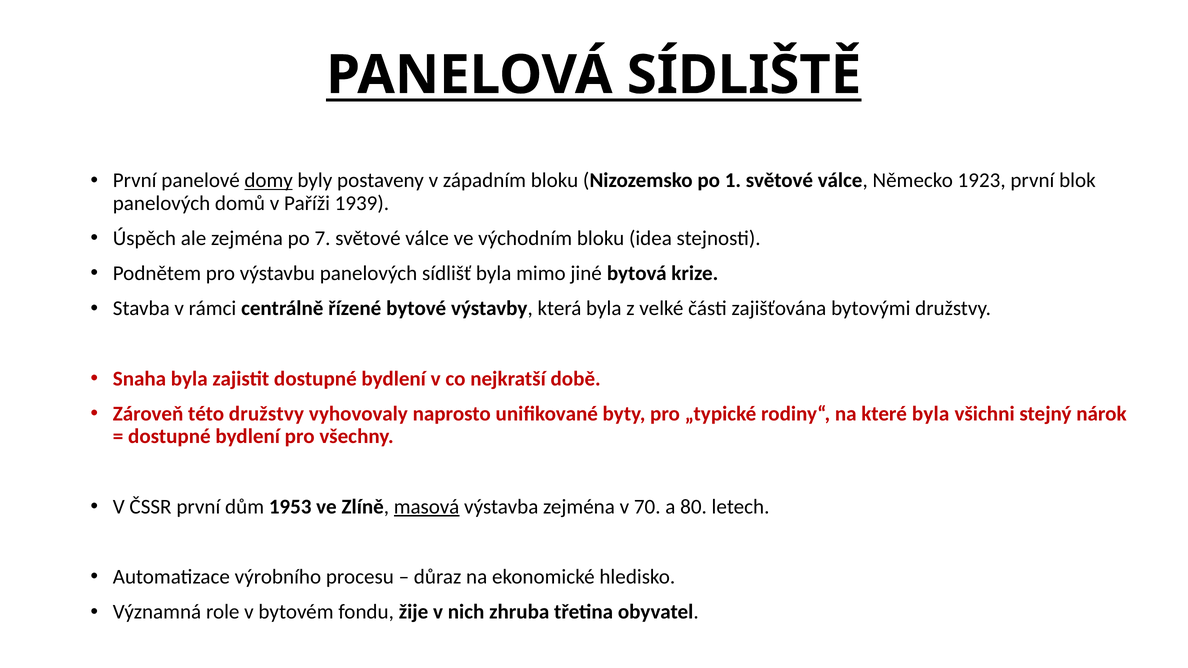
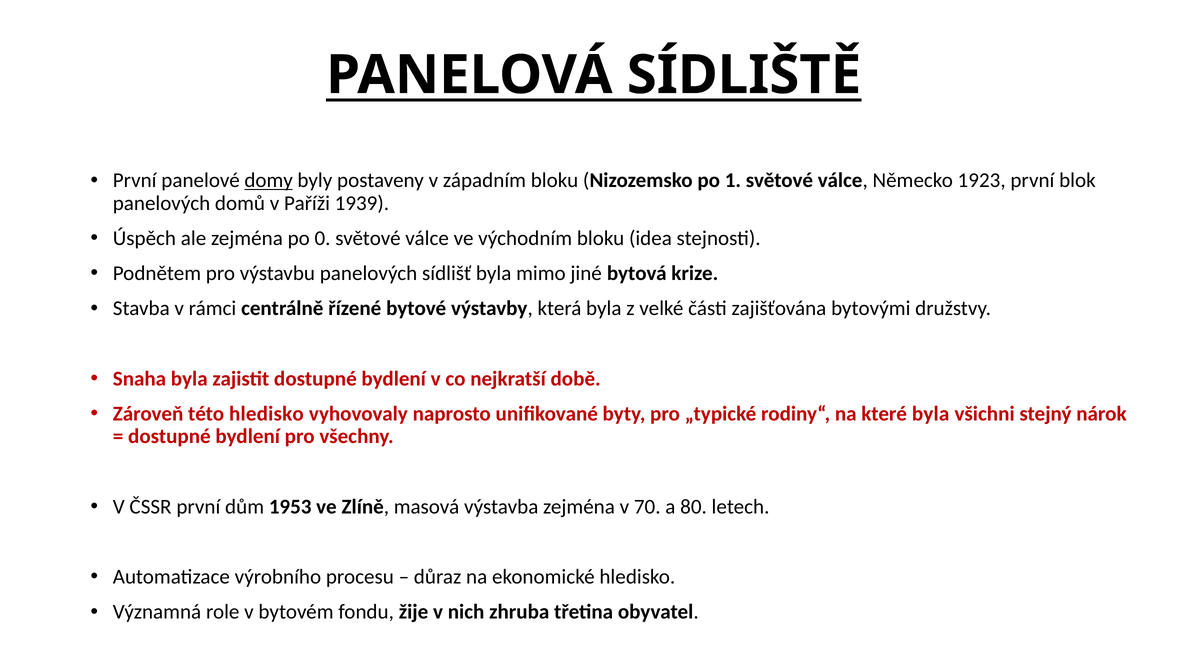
7: 7 -> 0 (322, 238)
této družstvy: družstvy -> hledisko (266, 414)
masová underline: present -> none (427, 507)
